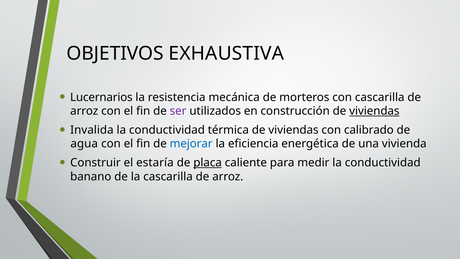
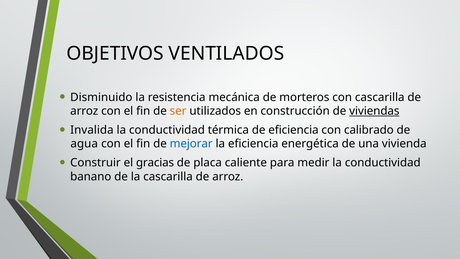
EXHAUSTIVA: EXHAUSTIVA -> VENTILADOS (226, 54)
Lucernarios: Lucernarios -> Disminuido (101, 97)
ser colour: purple -> orange (178, 111)
térmica de viviendas: viviendas -> eficiencia (293, 130)
estaría: estaría -> gracias (155, 163)
placa underline: present -> none (208, 163)
